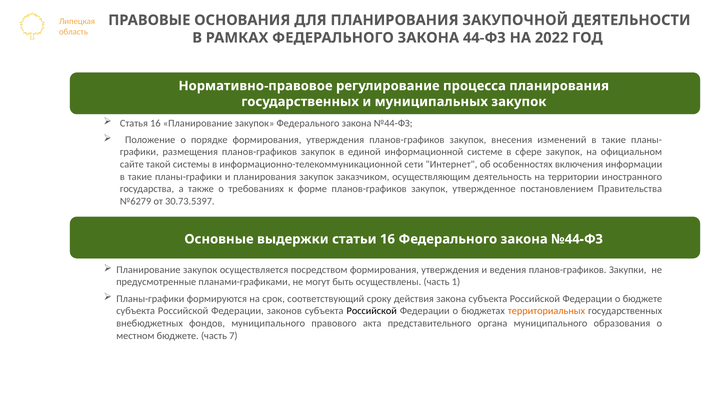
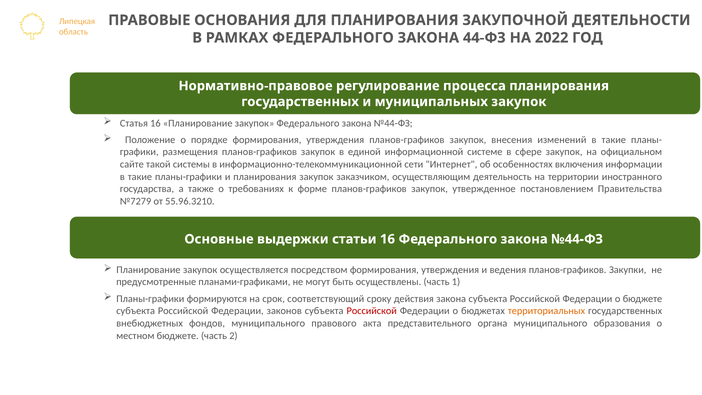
№6279: №6279 -> №7279 (136, 201)
30.73.5397: 30.73.5397 -> 55.96.3210 (190, 201)
Российской colour: black -> red (372, 311)
7: 7 -> 2 (233, 336)
